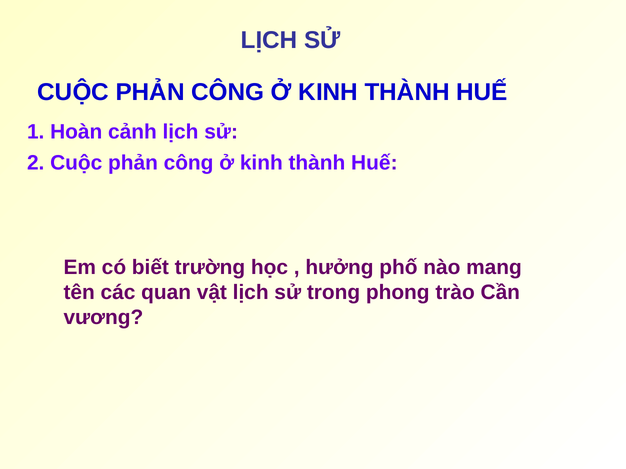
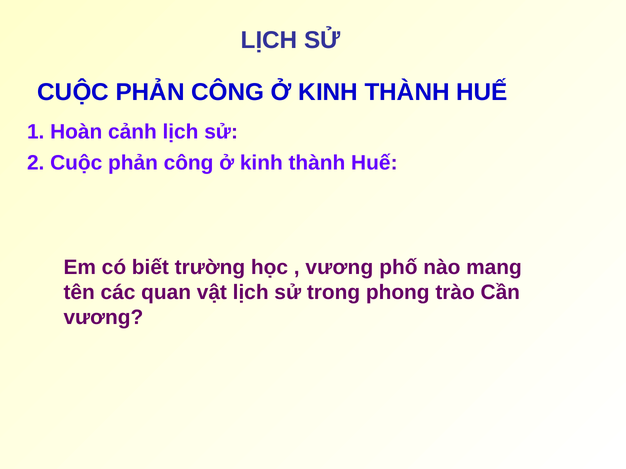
hưởng: hưởng -> vương (339, 267)
